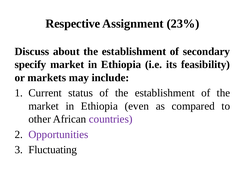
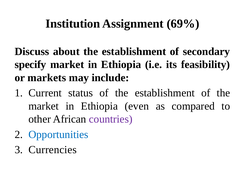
Respective: Respective -> Institution (73, 24)
23%: 23% -> 69% (183, 24)
Opportunities colour: purple -> blue (58, 134)
Fluctuating: Fluctuating -> Currencies (53, 150)
